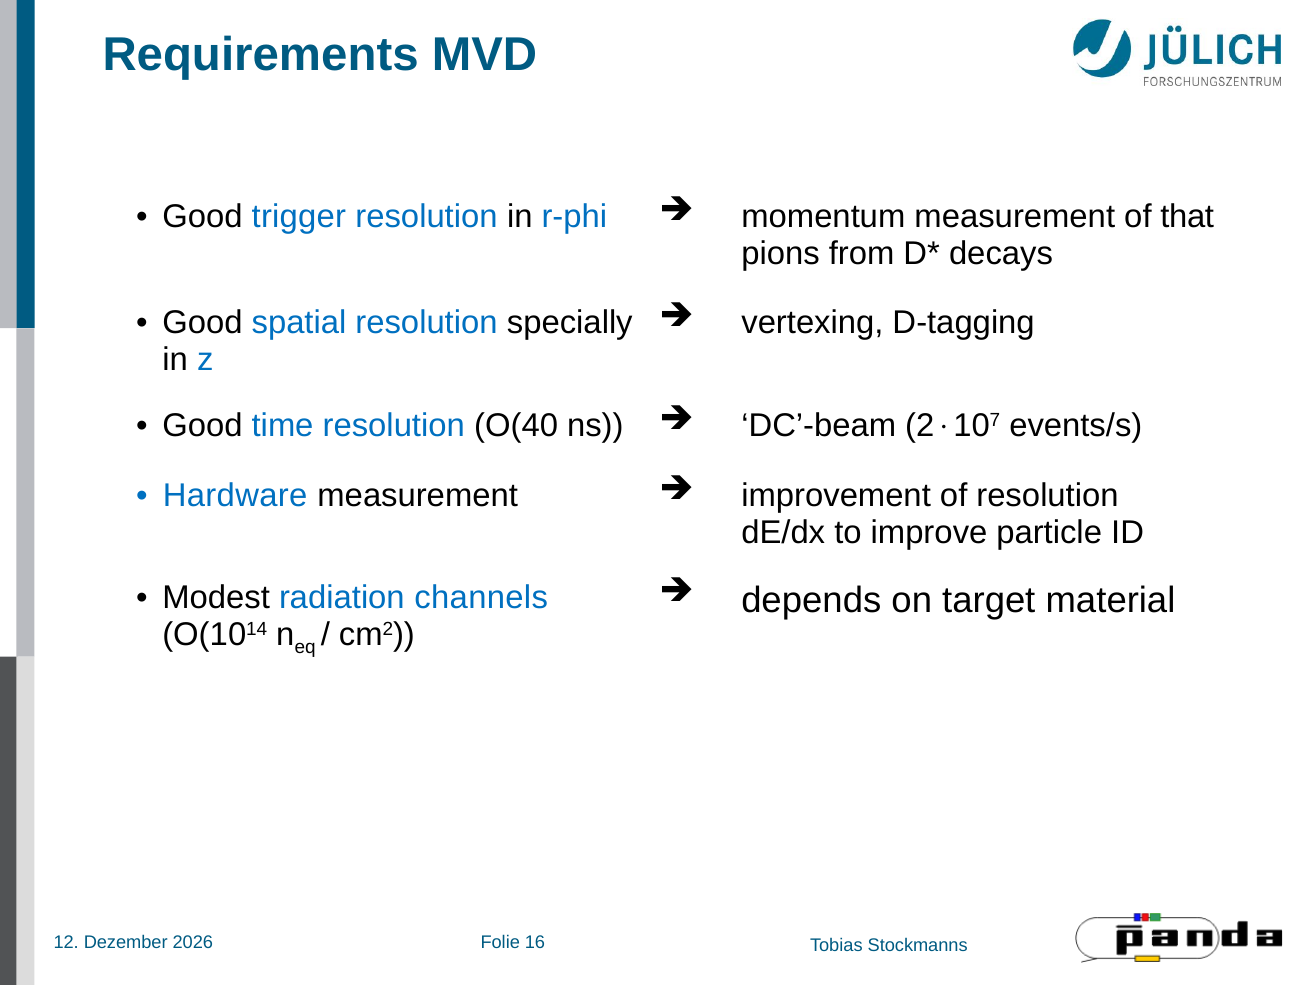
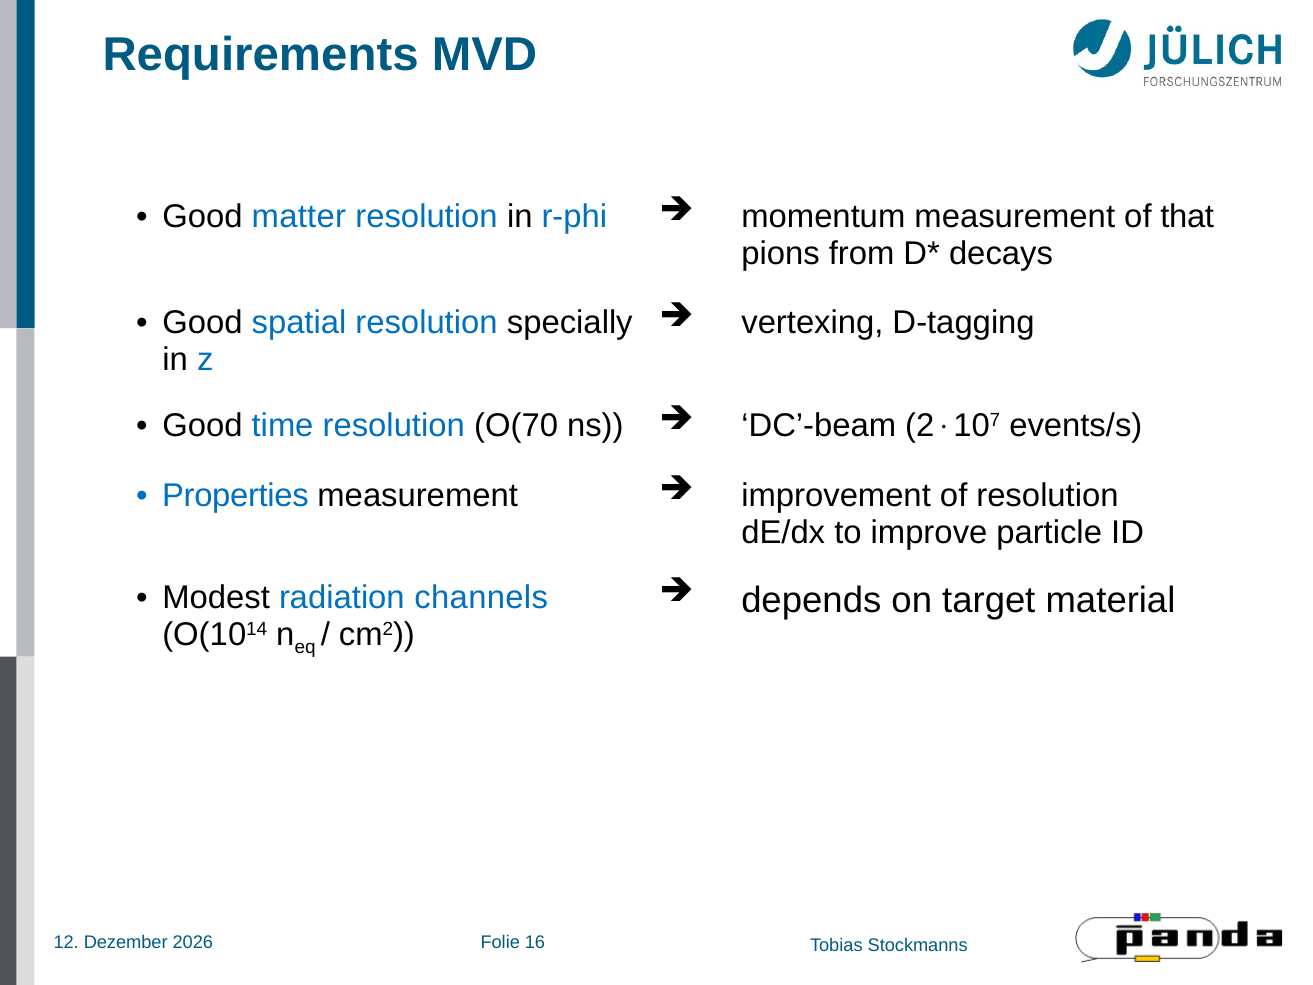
trigger: trigger -> matter (299, 217)
O(40: O(40 -> O(70 (516, 426)
Hardware: Hardware -> Properties (235, 495)
